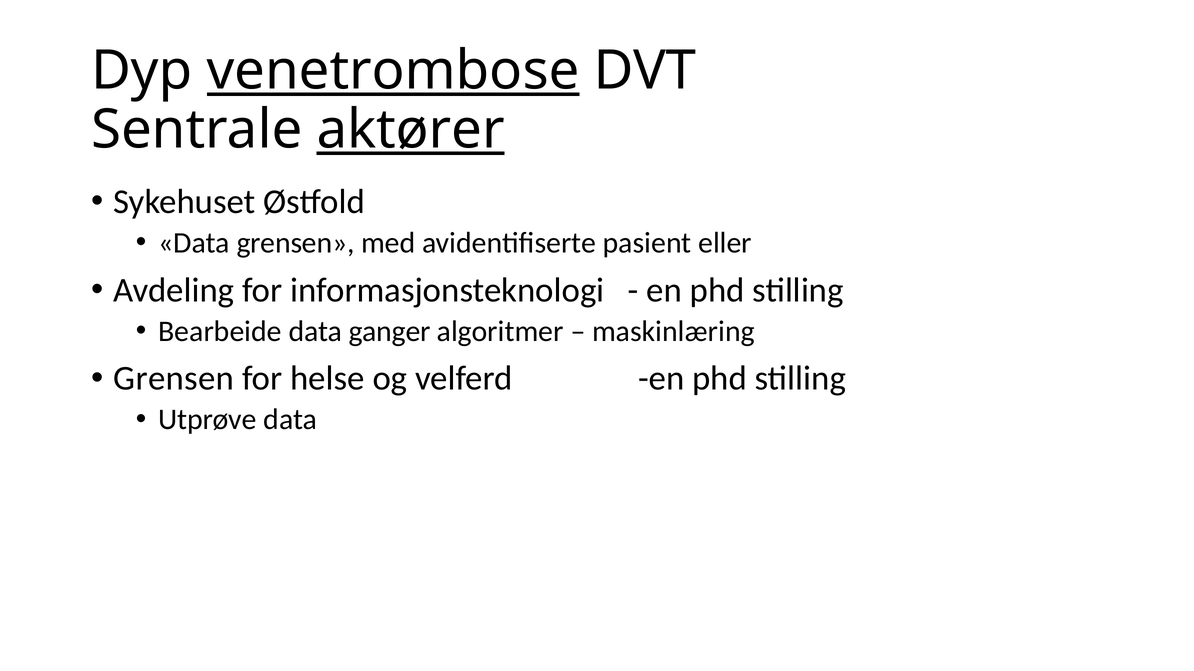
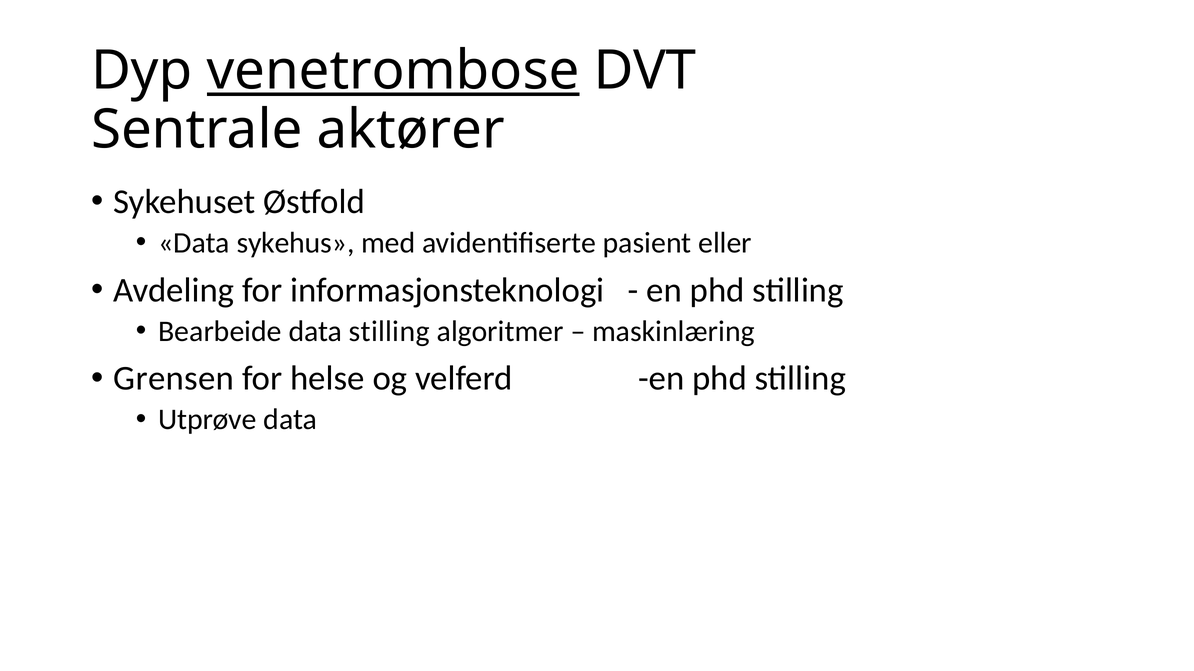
aktører underline: present -> none (411, 130)
Data grensen: grensen -> sykehus (296, 243)
data ganger: ganger -> stilling (389, 332)
